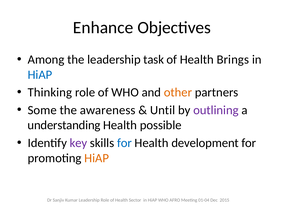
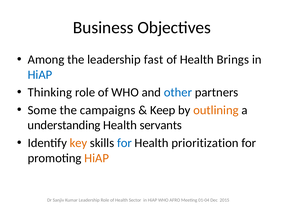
Enhance: Enhance -> Business (103, 27)
task: task -> fast (154, 60)
other colour: orange -> blue (178, 92)
awareness: awareness -> campaigns (108, 110)
Until: Until -> Keep (163, 110)
outlining colour: purple -> orange (216, 110)
possible: possible -> servants (161, 125)
key colour: purple -> orange (78, 143)
development: development -> prioritization (205, 143)
